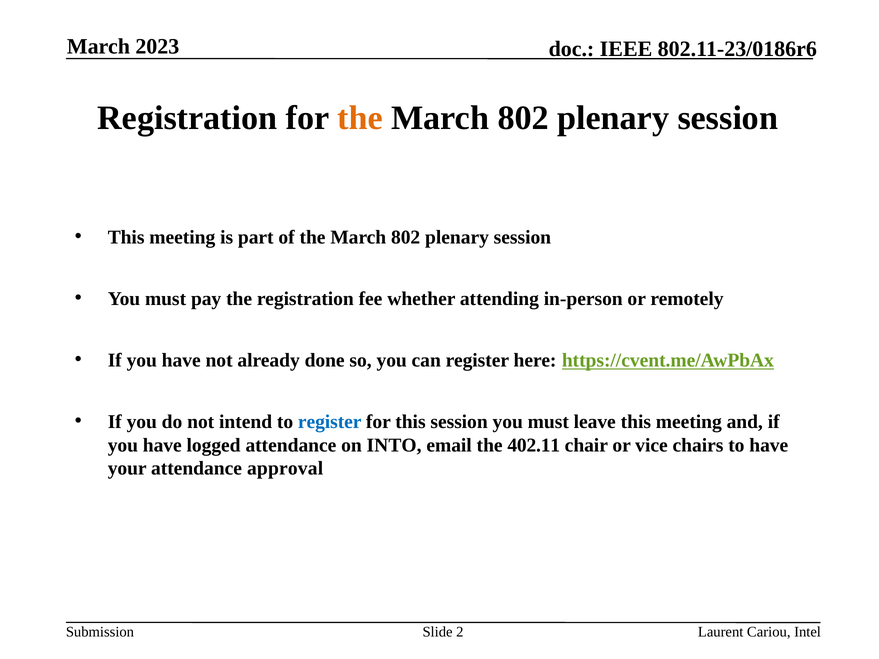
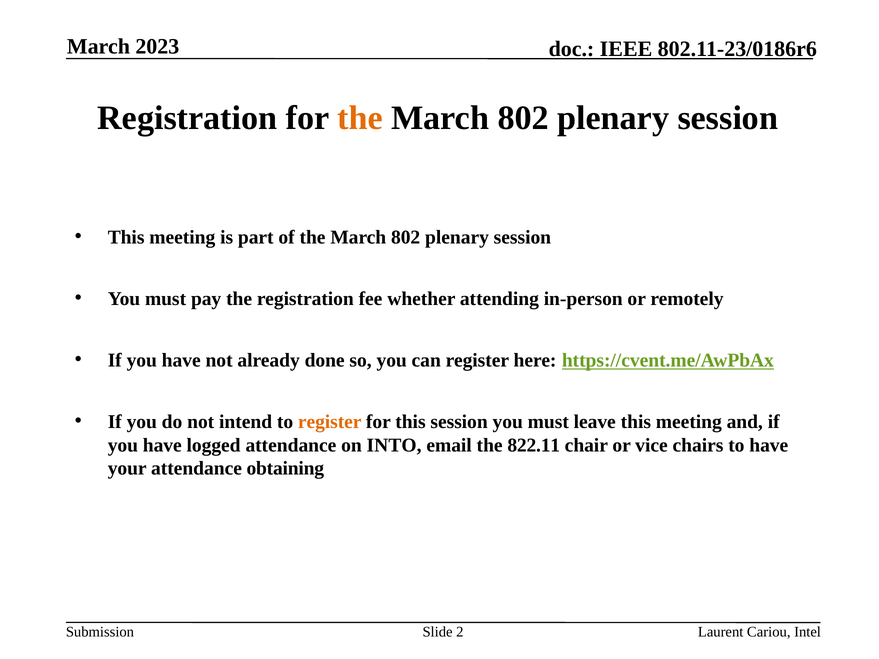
register colour: blue -> orange (330, 422)
402.11: 402.11 -> 822.11 (534, 445)
approval: approval -> obtaining (285, 469)
